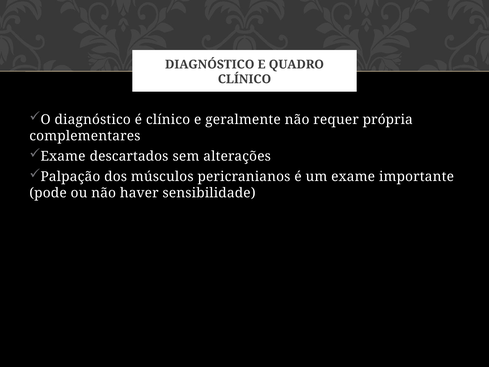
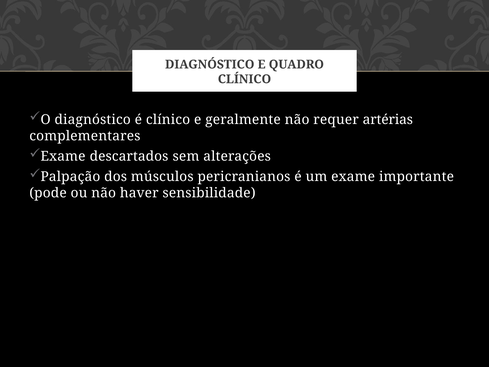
própria: própria -> artérias (388, 120)
